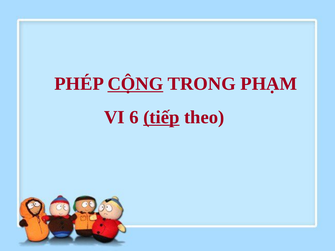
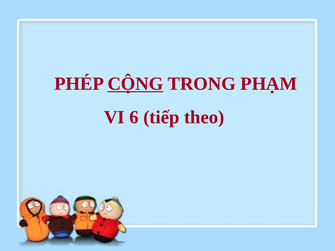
tiếp underline: present -> none (161, 117)
